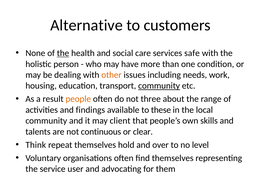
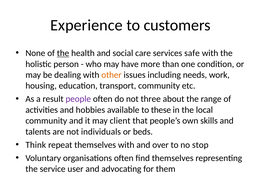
Alternative: Alternative -> Experience (86, 25)
community underline: present -> none (159, 86)
people colour: orange -> purple (78, 99)
findings: findings -> hobbies (90, 110)
continuous: continuous -> individuals (101, 131)
clear: clear -> beds (143, 131)
themselves hold: hold -> with (126, 145)
level: level -> stop (200, 145)
